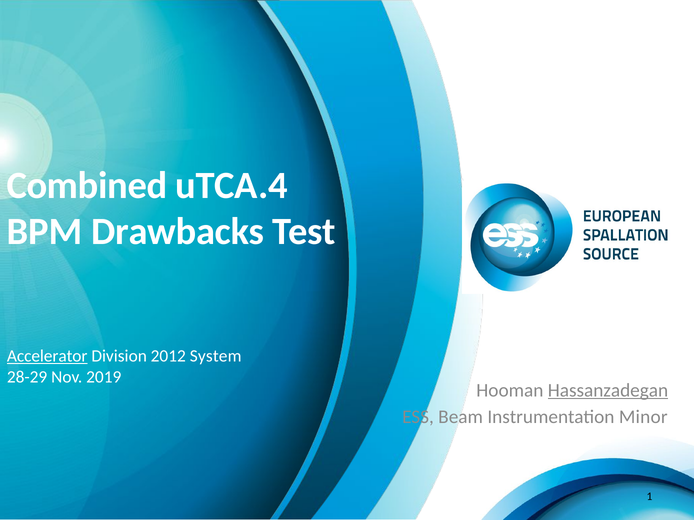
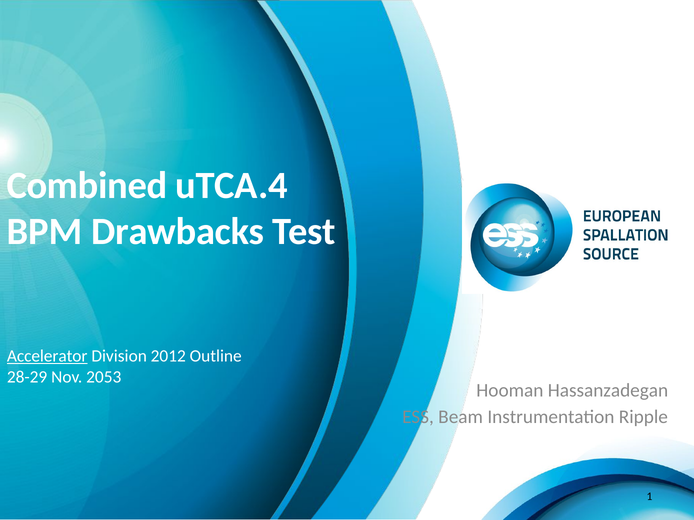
System: System -> Outline (216, 356)
2019: 2019 -> 2053 (104, 377)
Hassanzadegan underline: present -> none (608, 391)
Minor: Minor -> Ripple (643, 418)
